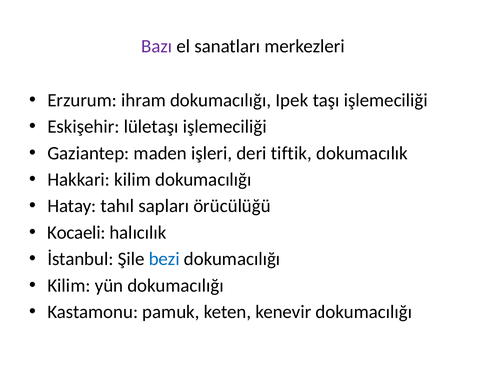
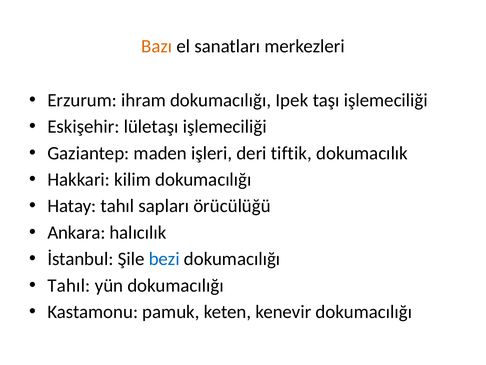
Bazı colour: purple -> orange (157, 46)
Kocaeli: Kocaeli -> Ankara (76, 232)
Kilim: Kilim -> Tahıl (69, 285)
